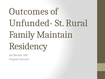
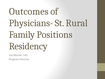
Unfunded-: Unfunded- -> Physicians- (31, 23)
Maintain: Maintain -> Positions (55, 34)
